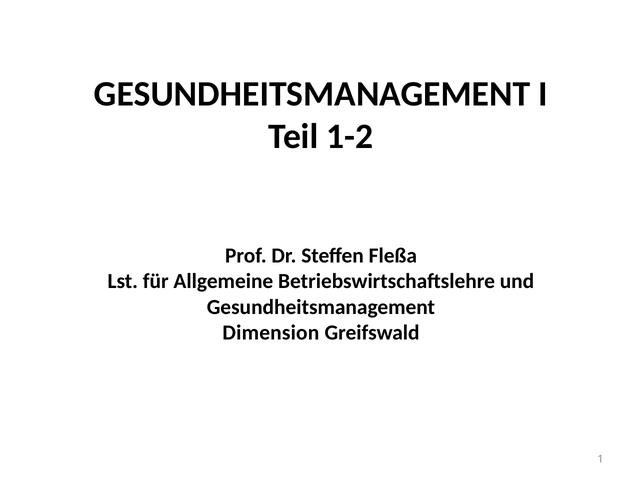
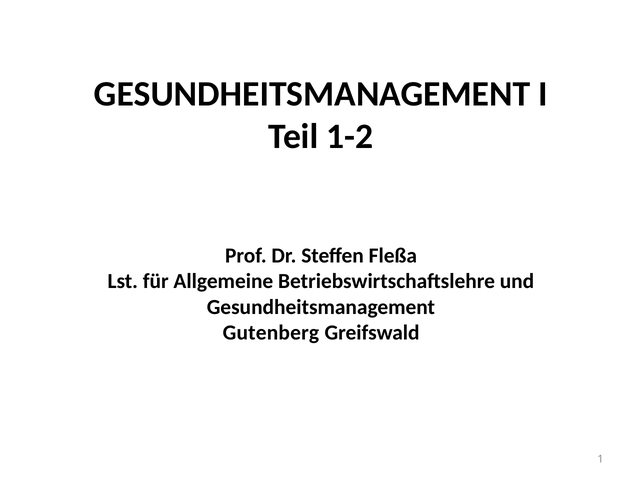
Dimension: Dimension -> Gutenberg (271, 332)
